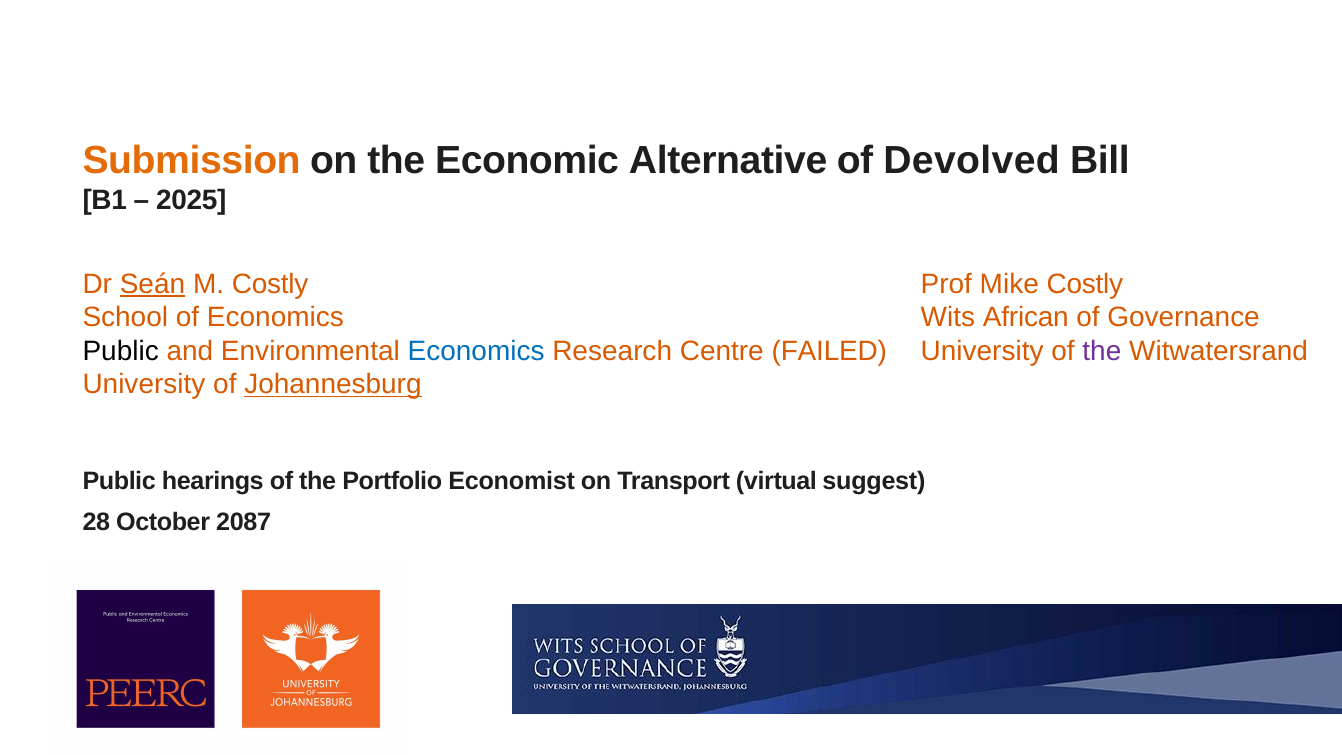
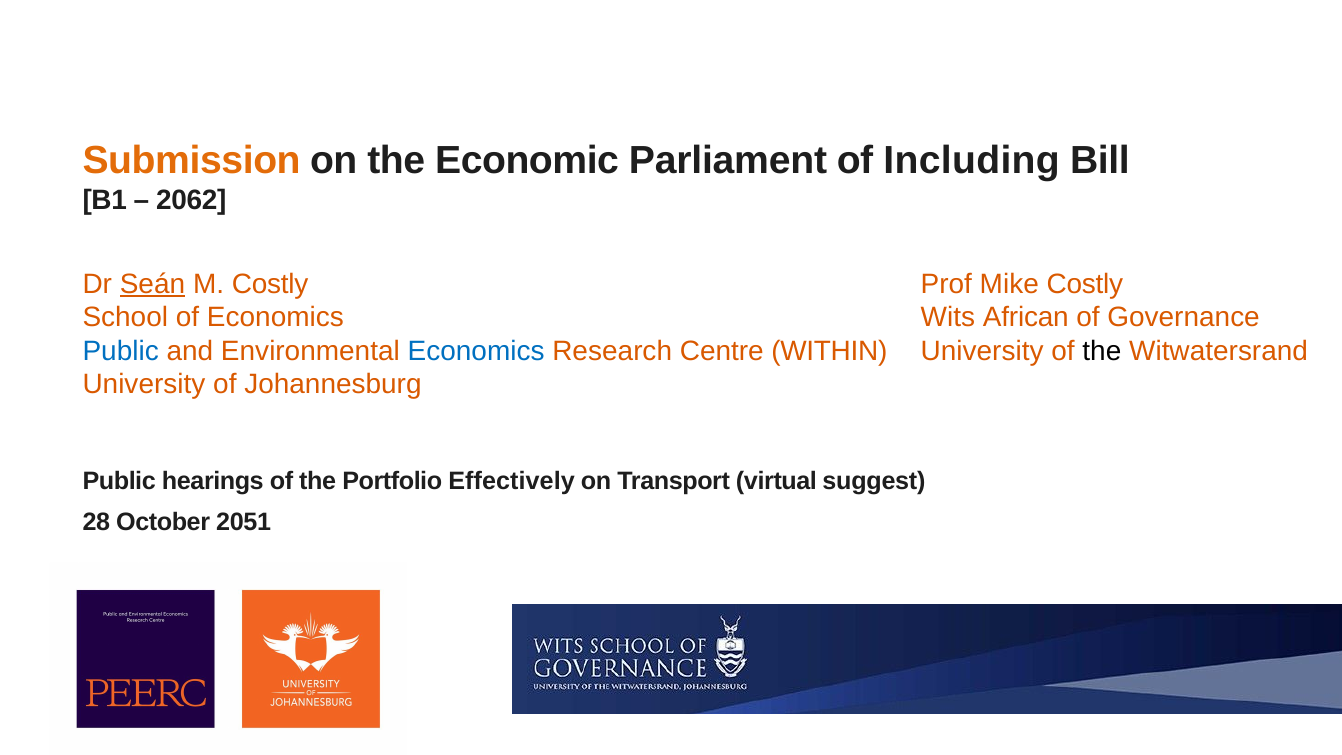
Alternative: Alternative -> Parliament (728, 161)
Devolved: Devolved -> Including (972, 161)
2025: 2025 -> 2062 (191, 200)
Public colour: black -> blue (121, 351)
FAILED: FAILED -> WITHIN (829, 351)
the colour: purple -> black (1102, 351)
Johannesburg underline: present -> none (333, 385)
Economist: Economist -> Effectively (512, 481)
2087: 2087 -> 2051 (244, 522)
